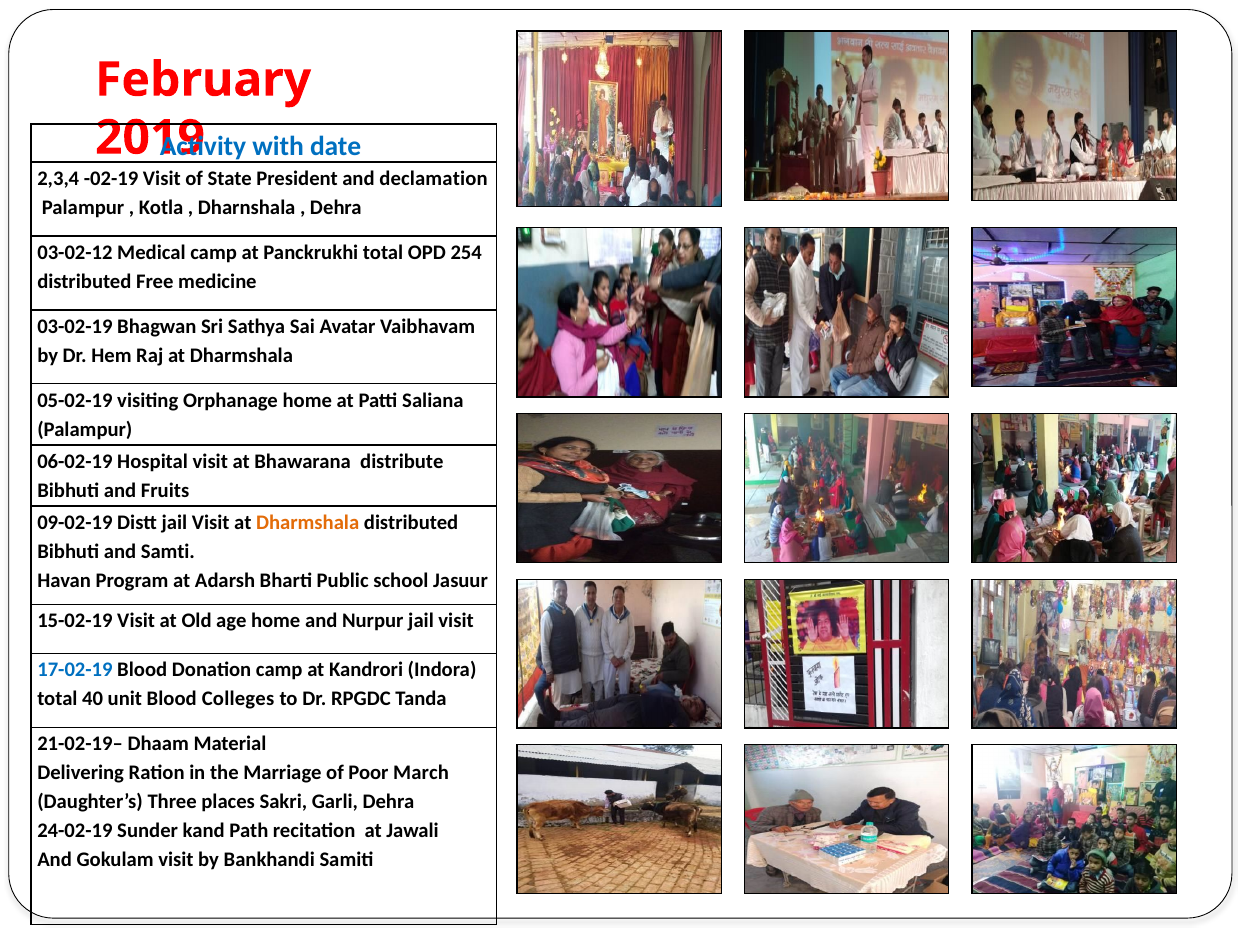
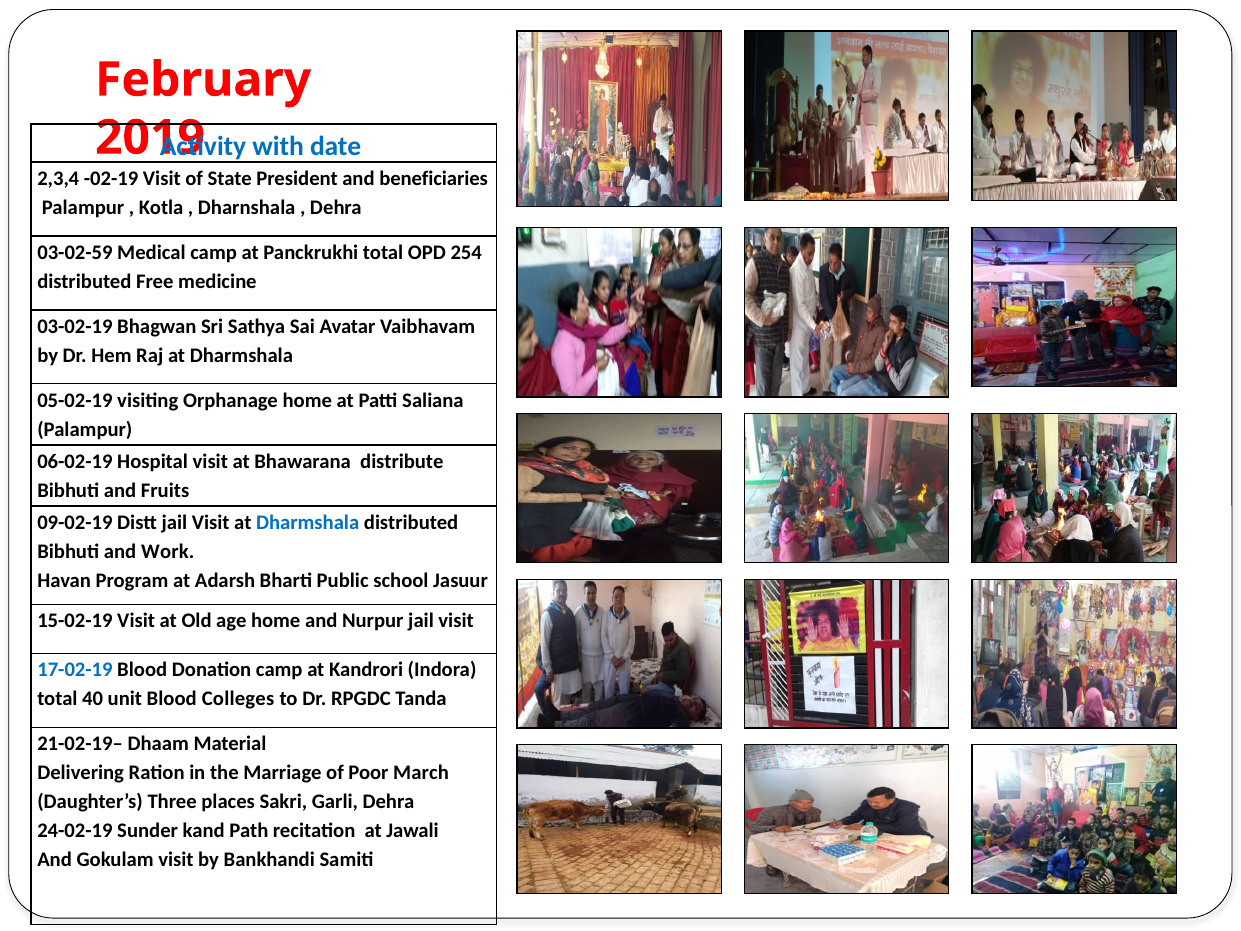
declamation: declamation -> beneficiaries (434, 179)
03-02-12: 03-02-12 -> 03-02-59 (75, 253)
Dharmshala colour: orange -> blue (308, 522)
Samti: Samti -> Work (168, 551)
